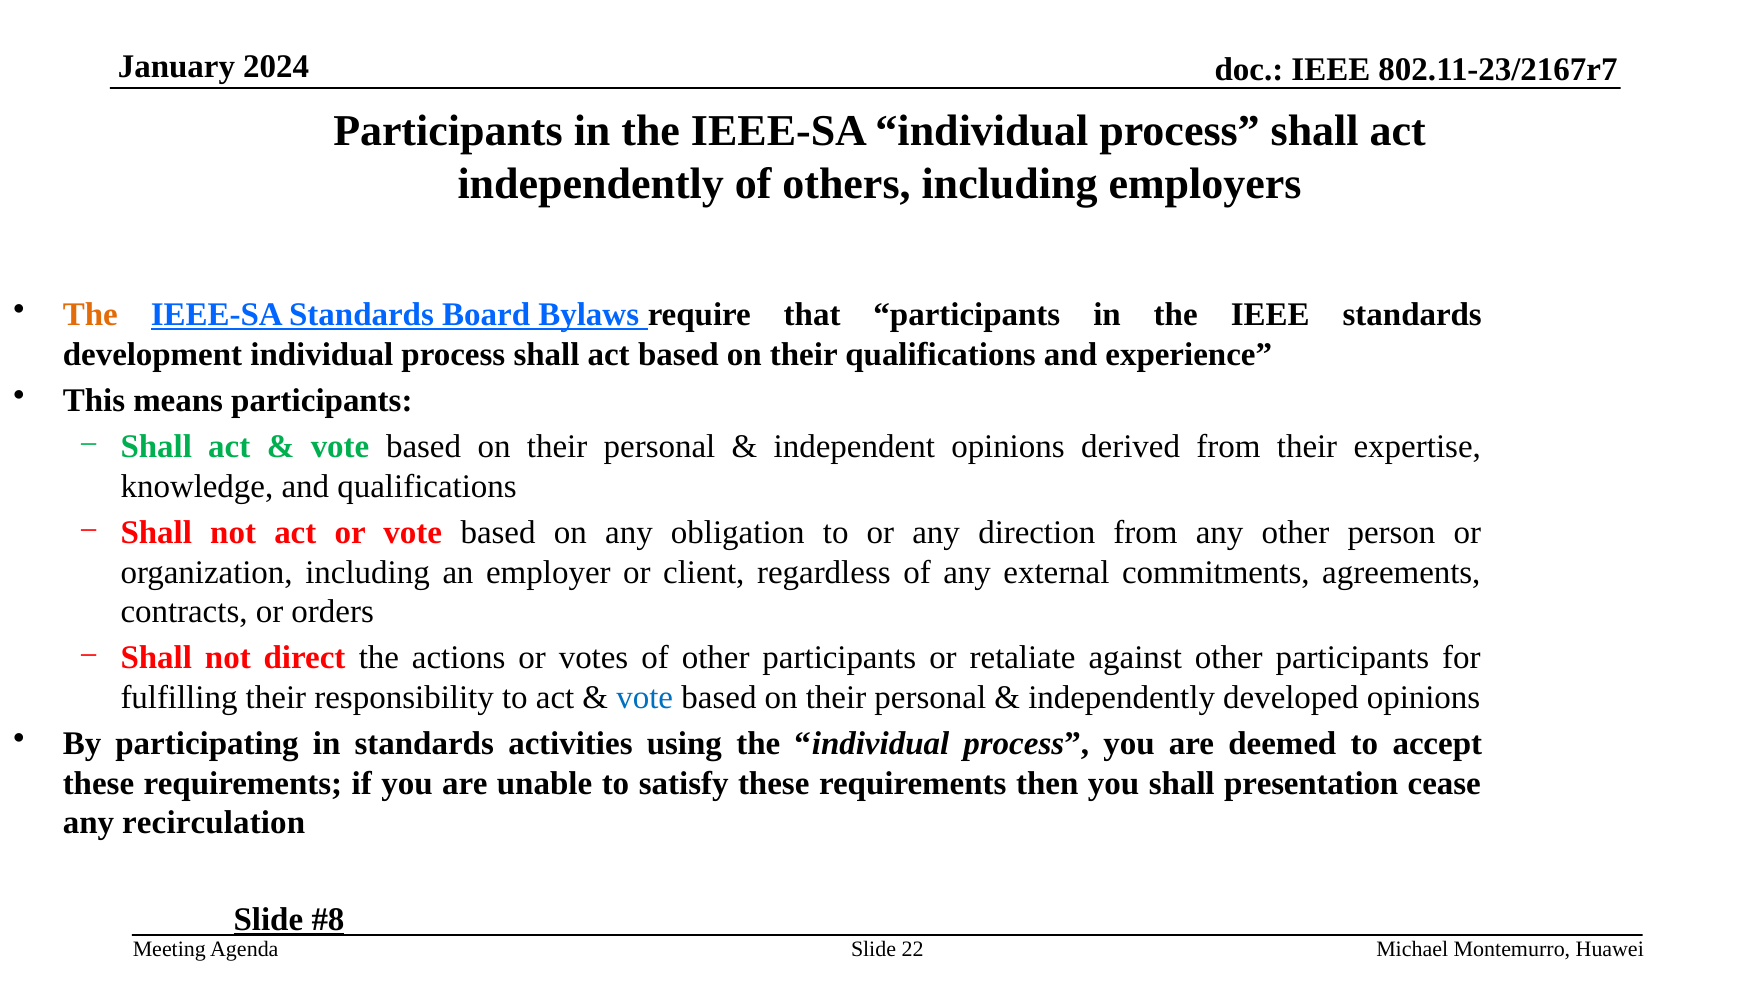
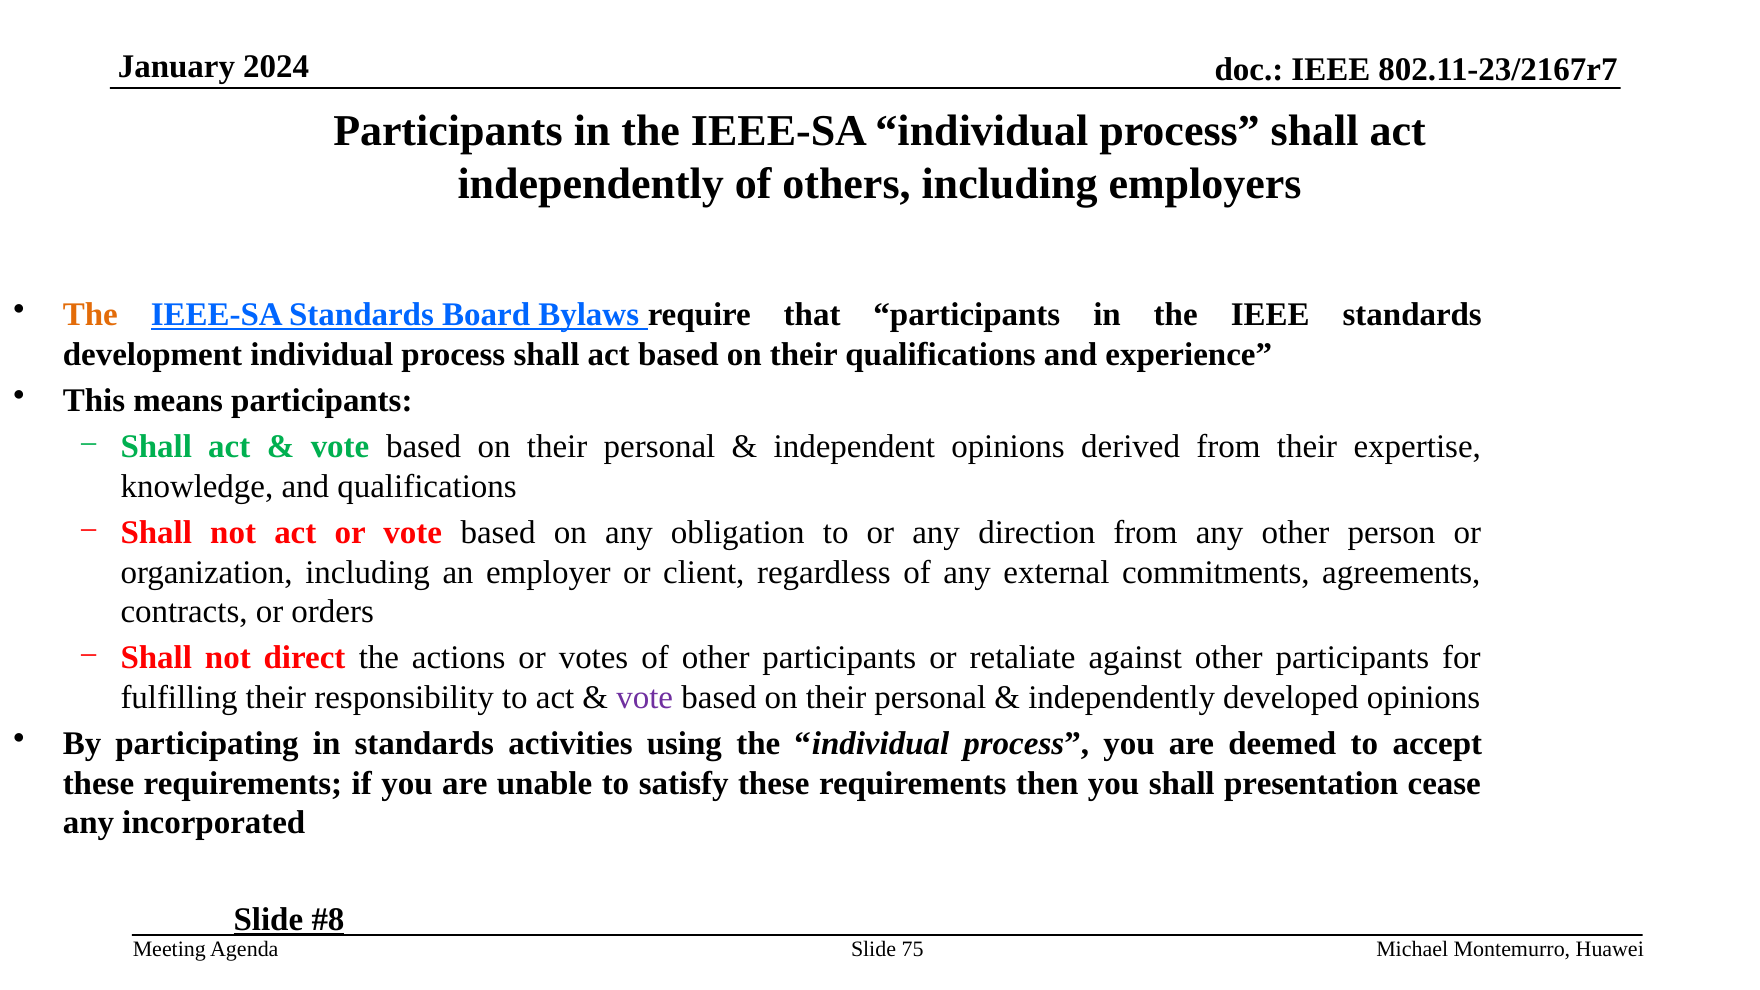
vote colour: blue -> purple (645, 698)
recirculation: recirculation -> incorporated (214, 823)
22: 22 -> 75 (913, 949)
